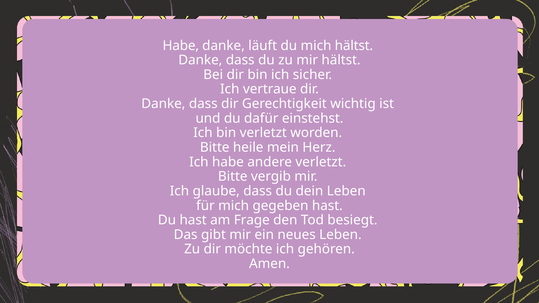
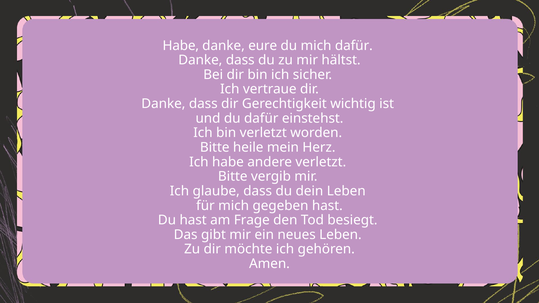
läuft: läuft -> eure (263, 46)
mich hältst: hältst -> dafür (354, 46)
